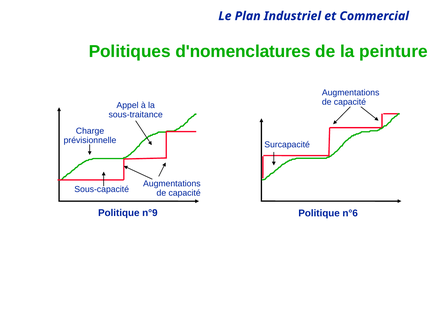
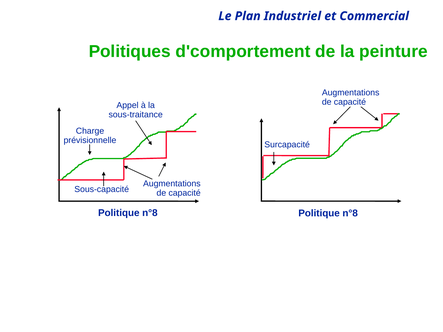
d'nomenclatures: d'nomenclatures -> d'comportement (243, 52)
n°9: n°9 -> n°8 (150, 213)
n°6: n°6 -> n°8 (350, 214)
